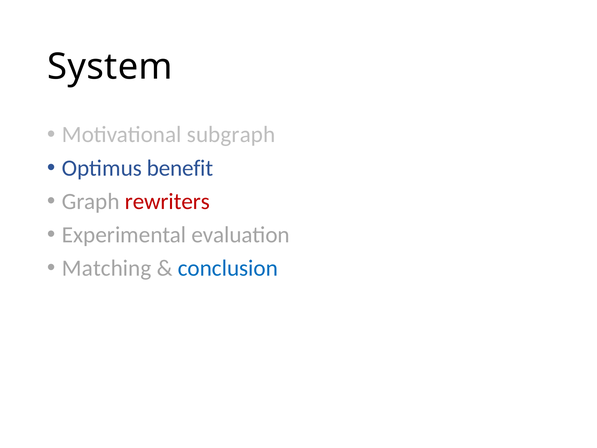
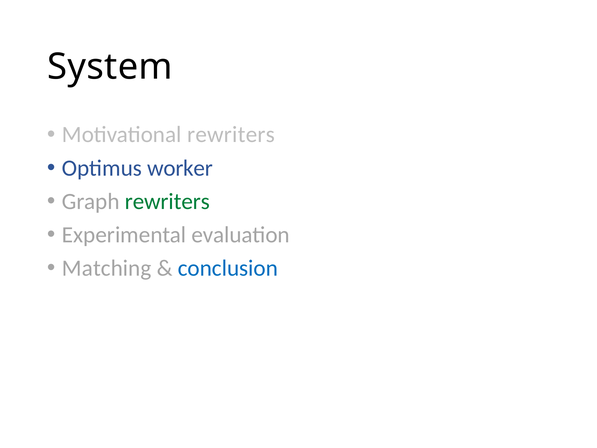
Motivational subgraph: subgraph -> rewriters (231, 135)
benefit: benefit -> worker (180, 168)
rewriters colour: red -> green (167, 201)
